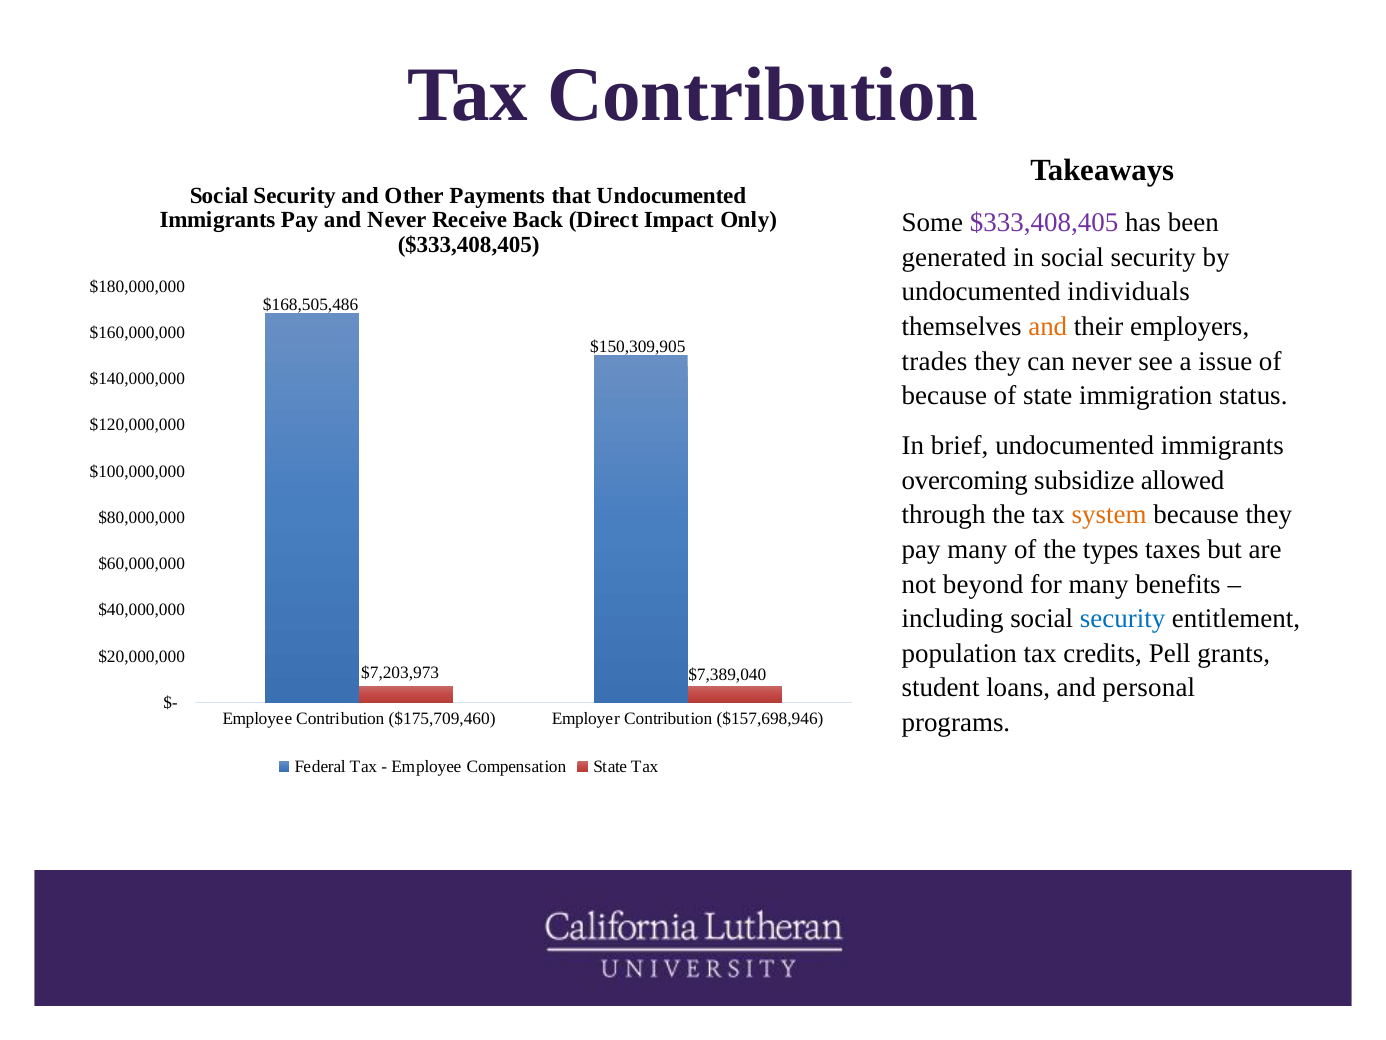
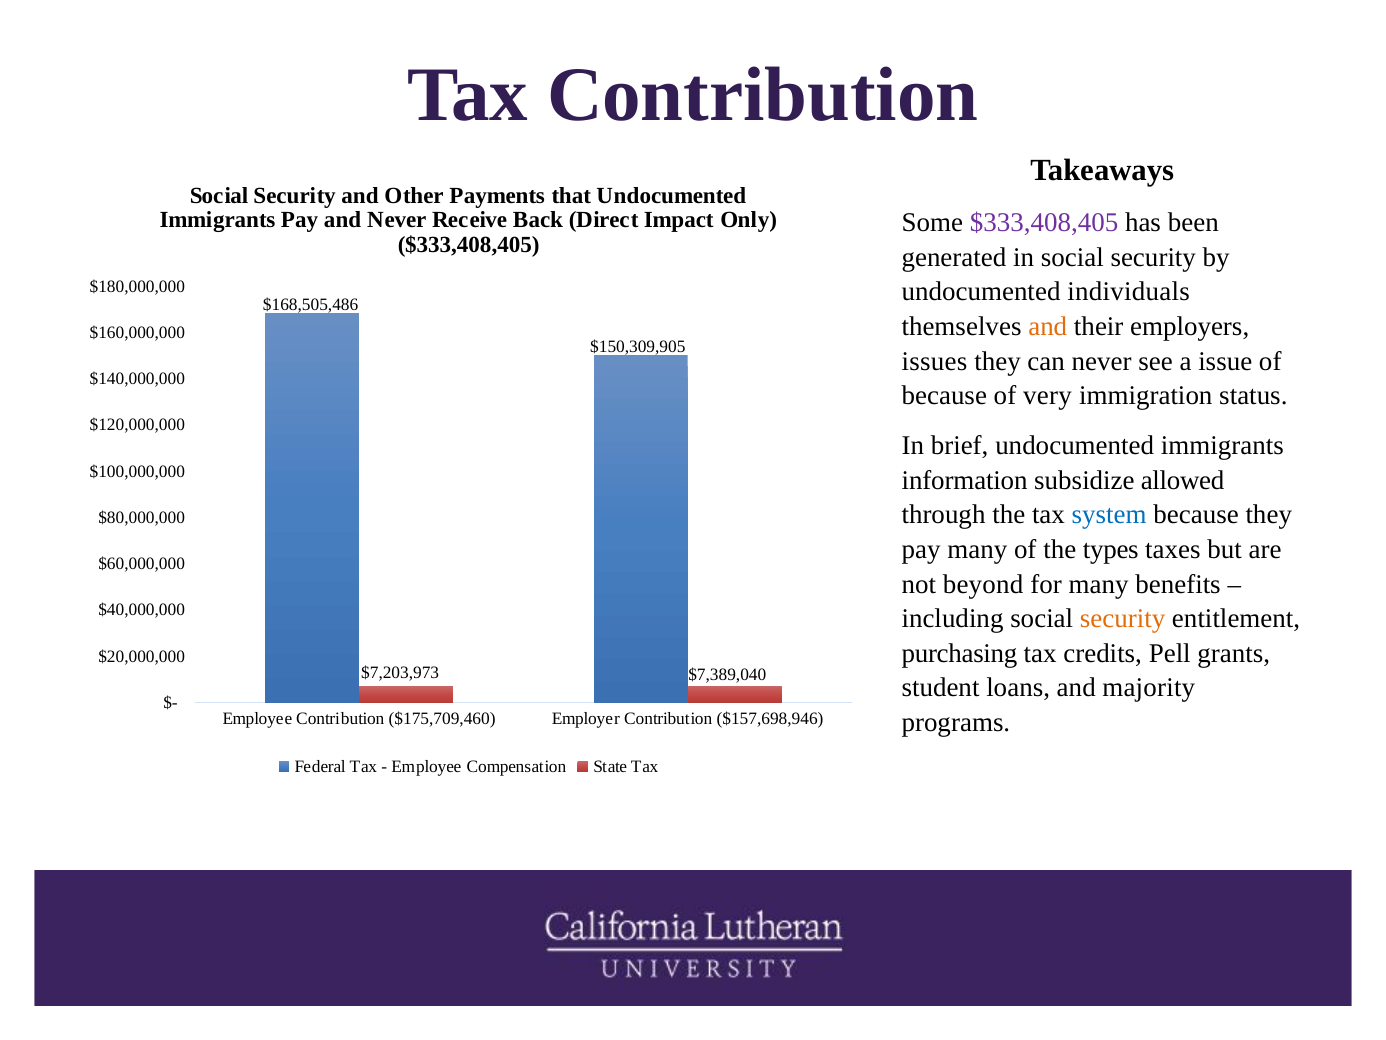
trades: trades -> issues (935, 361)
of state: state -> very (1048, 396)
overcoming: overcoming -> information (965, 480)
system colour: orange -> blue (1109, 515)
security colour: blue -> orange (1123, 619)
population: population -> purchasing (959, 653)
personal: personal -> majority (1149, 688)
